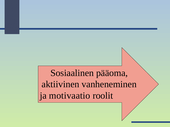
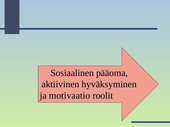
vanheneminen: vanheneminen -> hyväksyminen (109, 85)
